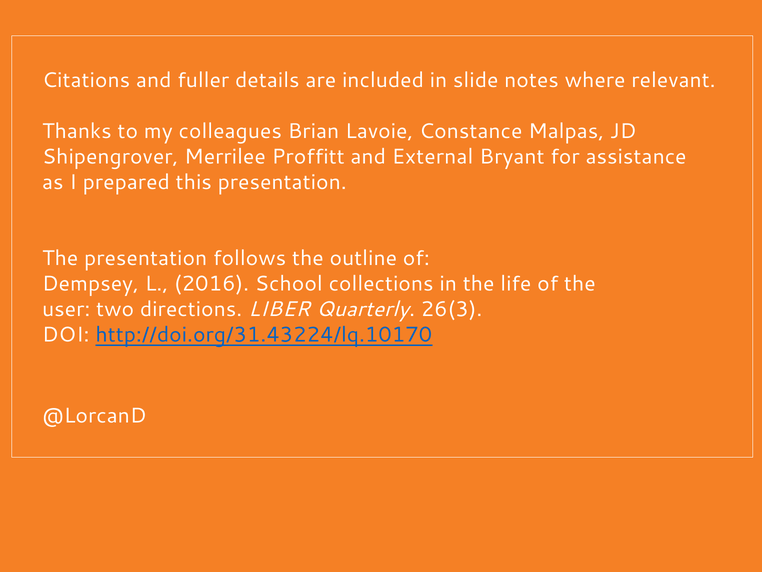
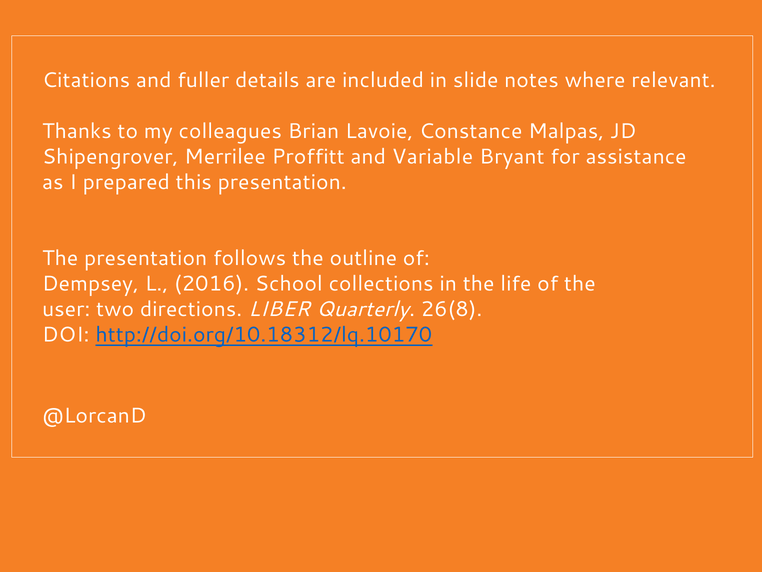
External: External -> Variable (433, 156)
26(3: 26(3 -> 26(8 (452, 309)
http://doi.org/31.43224/lq.10170: http://doi.org/31.43224/lq.10170 -> http://doi.org/10.18312/lq.10170 (264, 334)
